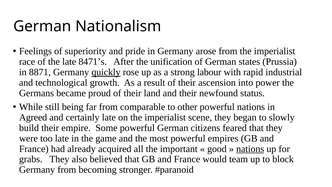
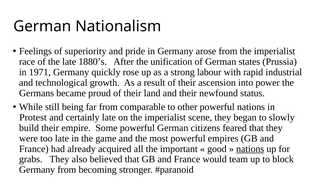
8471’s: 8471’s -> 1880’s (93, 62)
8871: 8871 -> 1971 (40, 72)
quickly underline: present -> none (106, 72)
Agreed: Agreed -> Protest (33, 117)
